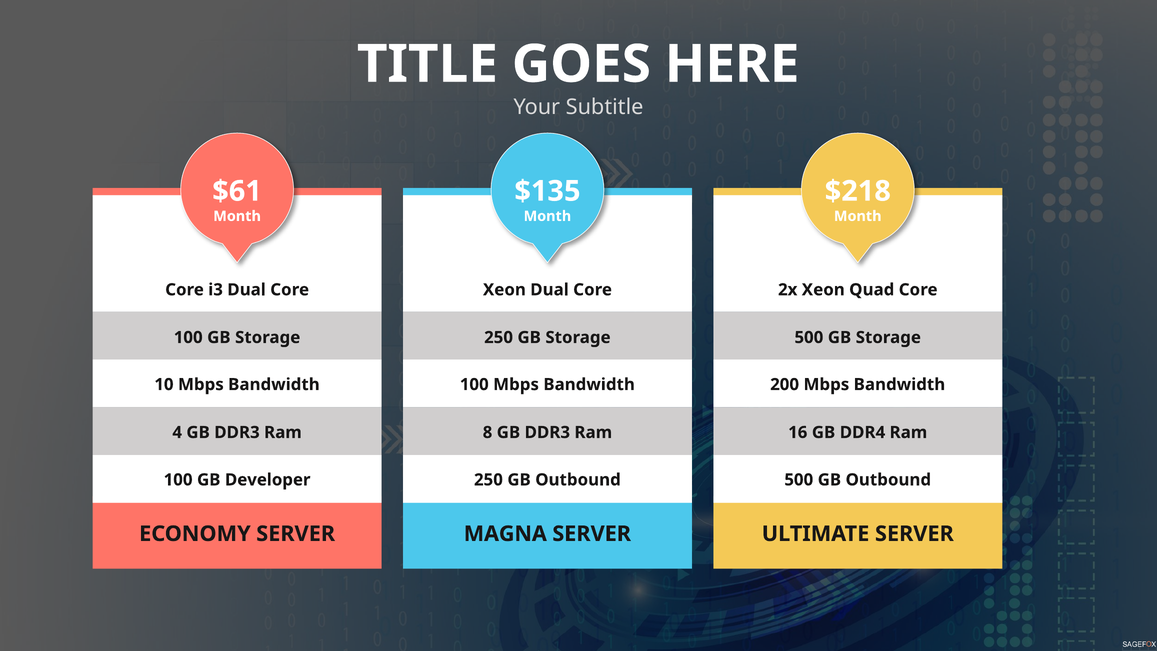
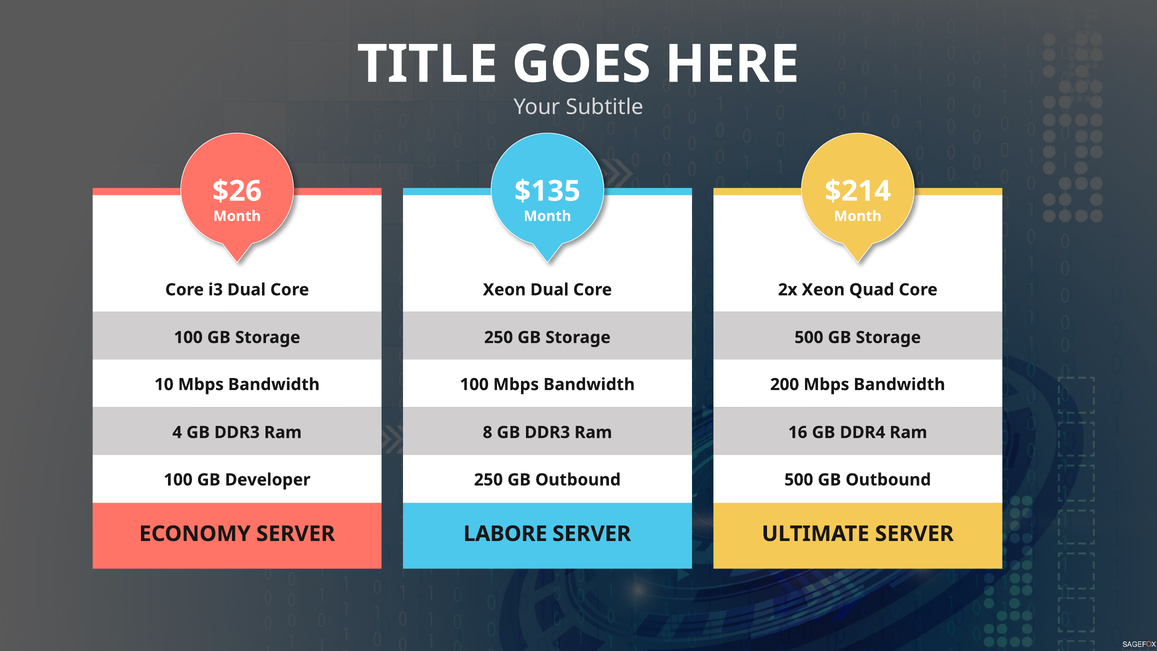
$61: $61 -> $26 (237, 191)
$218: $218 -> $214 (858, 191)
MAGNA: MAGNA -> LABORE (505, 534)
